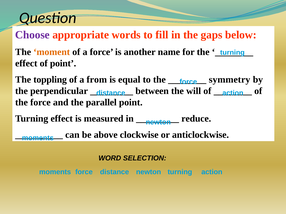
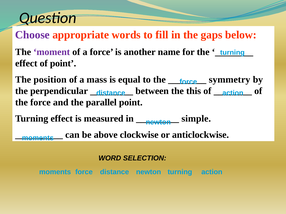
moment colour: orange -> purple (52, 52)
toppling: toppling -> position (50, 80)
from: from -> mass (97, 80)
will: will -> this (194, 91)
reduce: reduce -> simple (196, 119)
